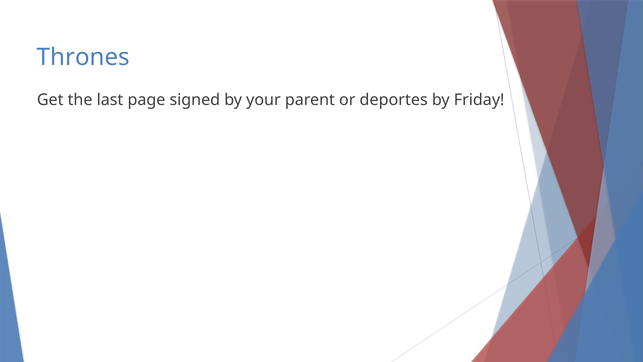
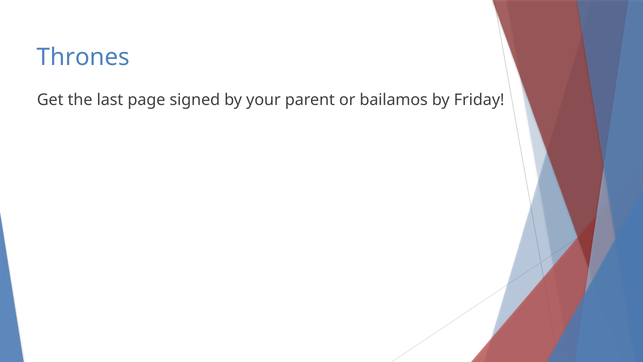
deportes: deportes -> bailamos (394, 100)
